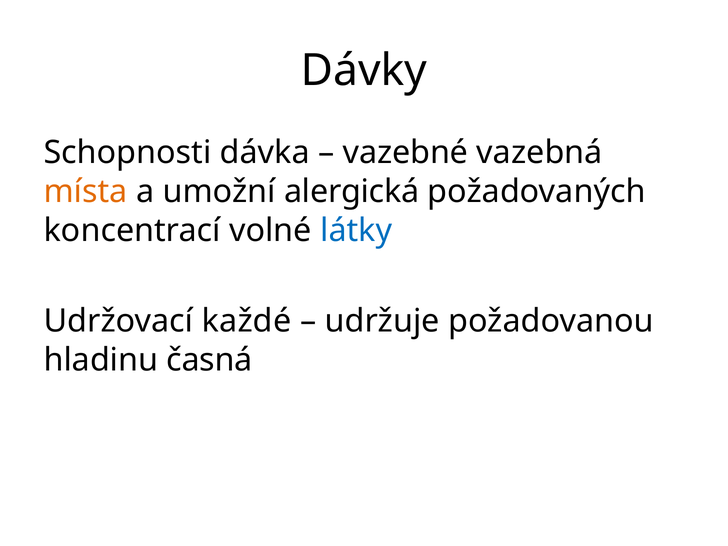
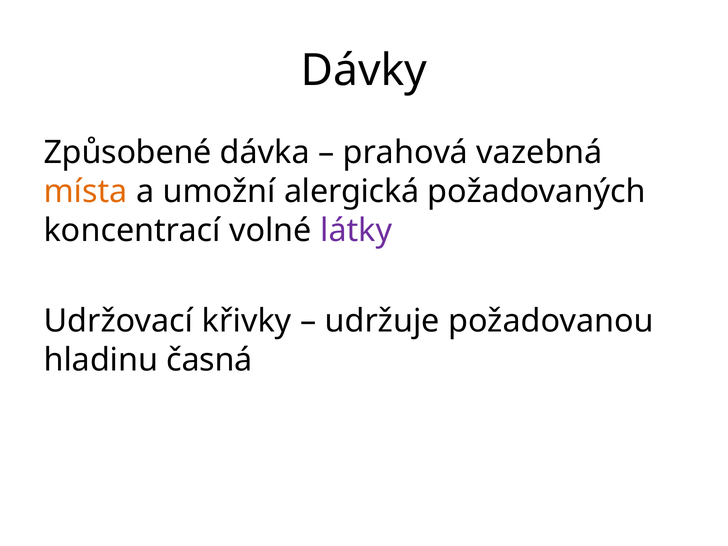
Schopnosti: Schopnosti -> Způsobené (128, 153)
vazebné: vazebné -> prahová (405, 153)
látky colour: blue -> purple (356, 230)
každé: každé -> křivky (247, 321)
